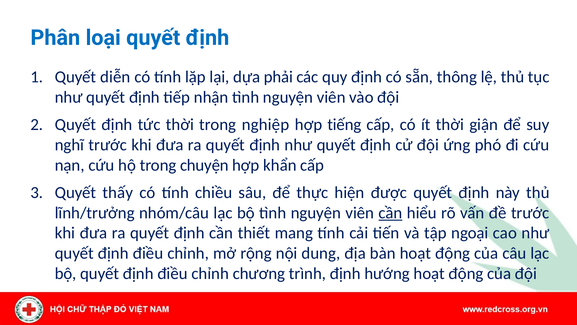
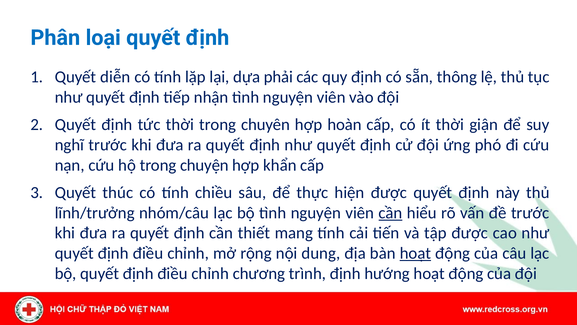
nghiệp: nghiệp -> chuyên (266, 125)
tiếng: tiếng -> hoàn (344, 125)
thấy: thấy -> thúc (118, 192)
tập ngoại: ngoại -> được (470, 233)
hoạt underline: none -> present (415, 253)
